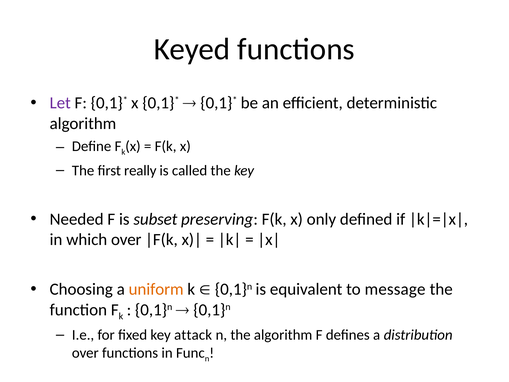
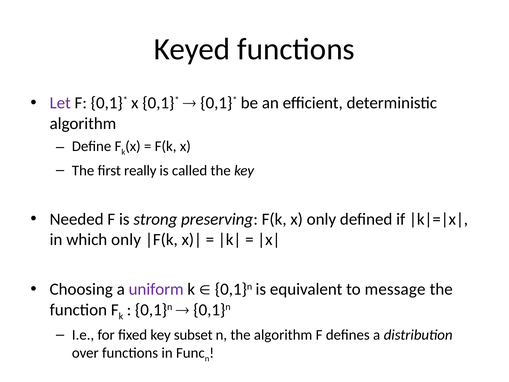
subset: subset -> strong (155, 219)
which over: over -> only (126, 239)
uniform colour: orange -> purple (156, 289)
attack: attack -> subset (193, 335)
